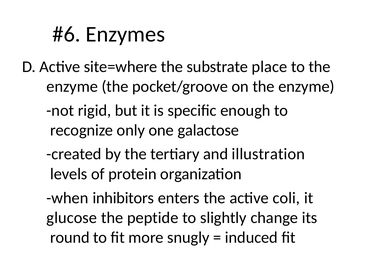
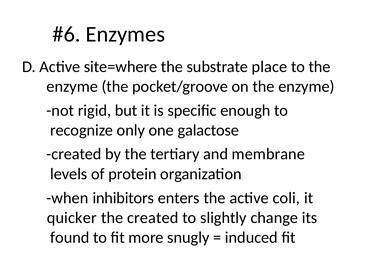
illustration: illustration -> membrane (268, 154)
glucose: glucose -> quicker (72, 218)
the peptide: peptide -> created (153, 218)
round: round -> found (70, 238)
